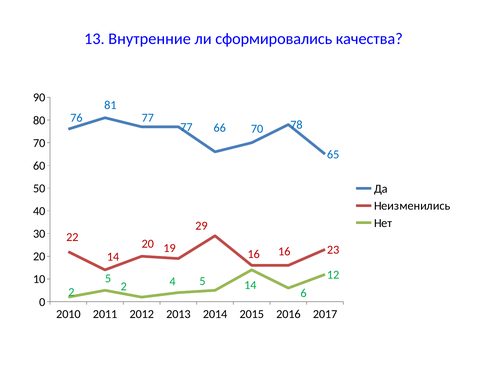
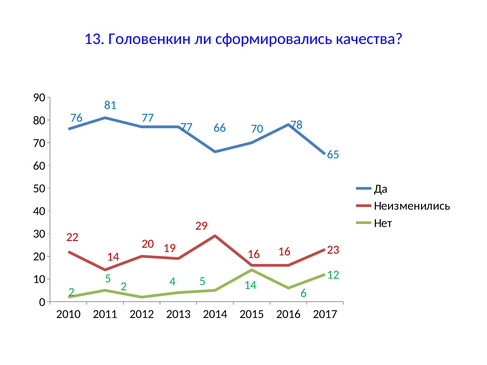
Внутренние: Внутренние -> Головенкин (150, 39)
